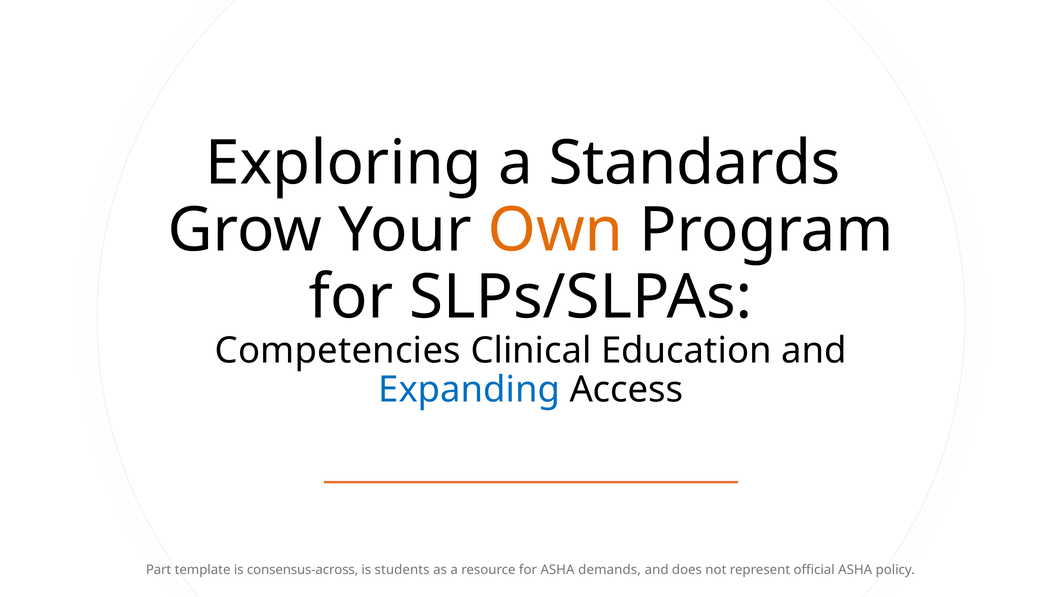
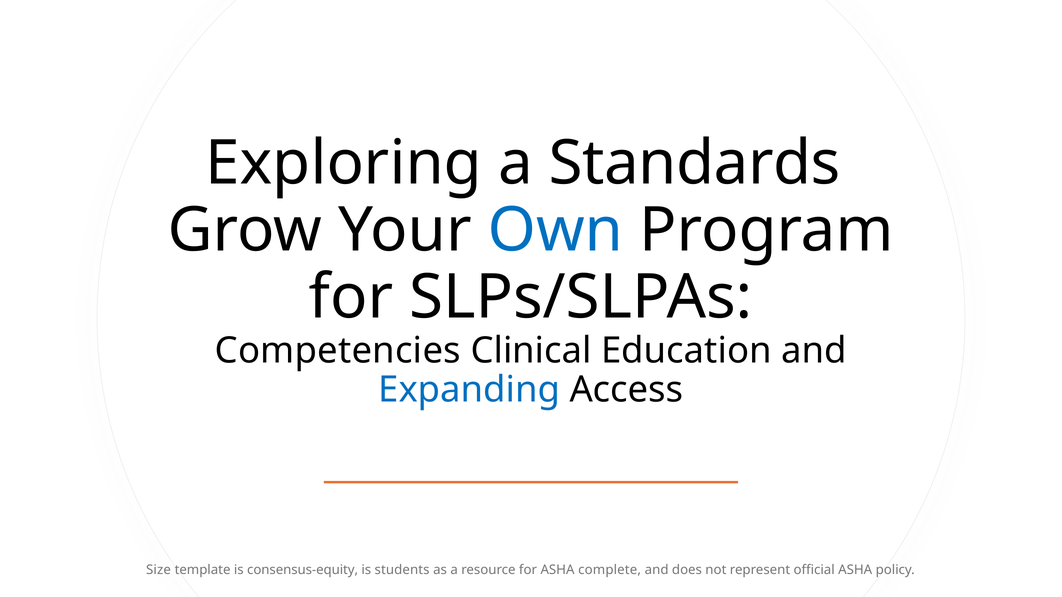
Own colour: orange -> blue (555, 231)
Part: Part -> Size (158, 570)
consensus-across: consensus-across -> consensus-equity (303, 570)
demands: demands -> complete (610, 570)
